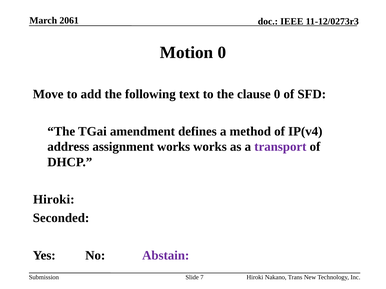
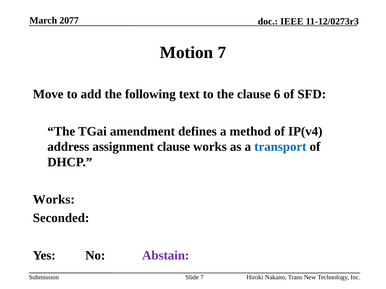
2061: 2061 -> 2077 (69, 20)
Motion 0: 0 -> 7 (222, 53)
clause 0: 0 -> 6 (277, 94)
assignment works: works -> clause (174, 147)
transport colour: purple -> blue (280, 147)
Hiroki: Hiroki -> Works (54, 200)
